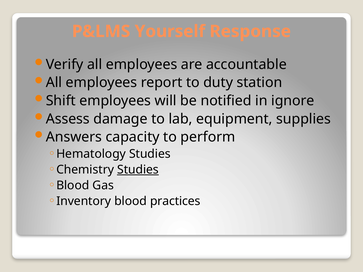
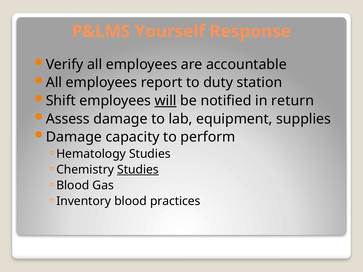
will underline: none -> present (166, 101)
ignore: ignore -> return (293, 101)
Answers: Answers -> Damage (74, 137)
